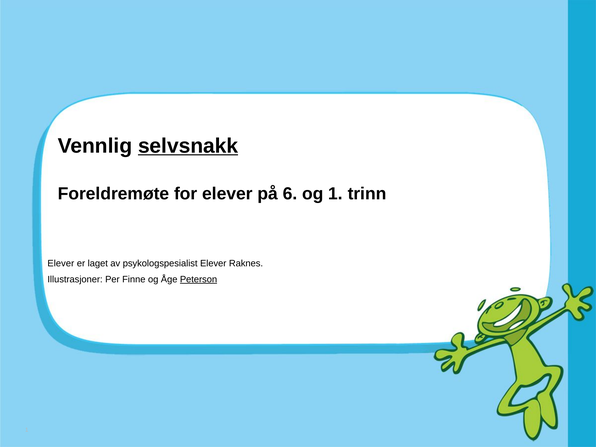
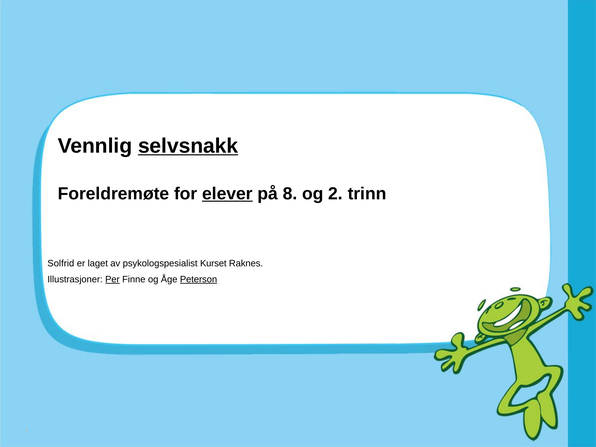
elever underline: none -> present (227, 194)
6: 6 -> 8 (290, 194)
og 1: 1 -> 2 (336, 194)
Elever: Elever -> Solfrid (61, 264)
psykologspesialist Elever: Elever -> Kurset (213, 264)
Per underline: none -> present (112, 280)
